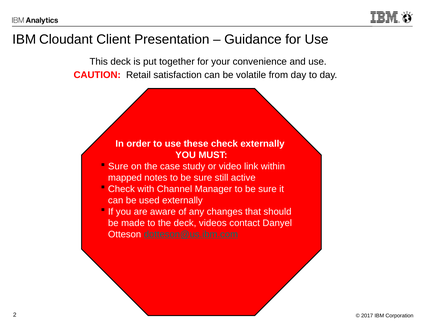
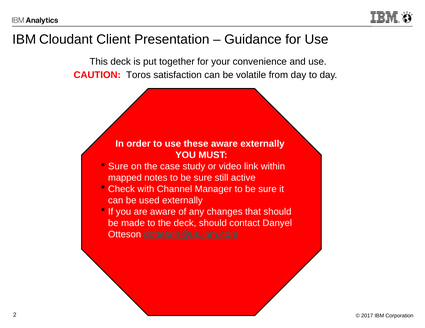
Retail: Retail -> Toros (138, 75)
these check: check -> aware (224, 144)
deck videos: videos -> should (213, 223)
